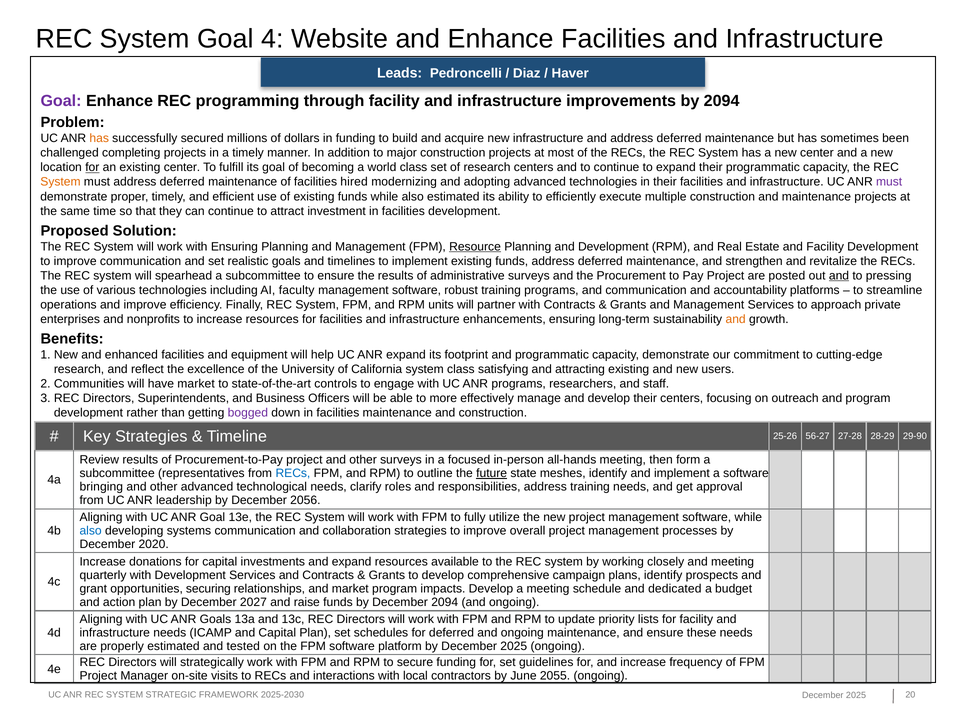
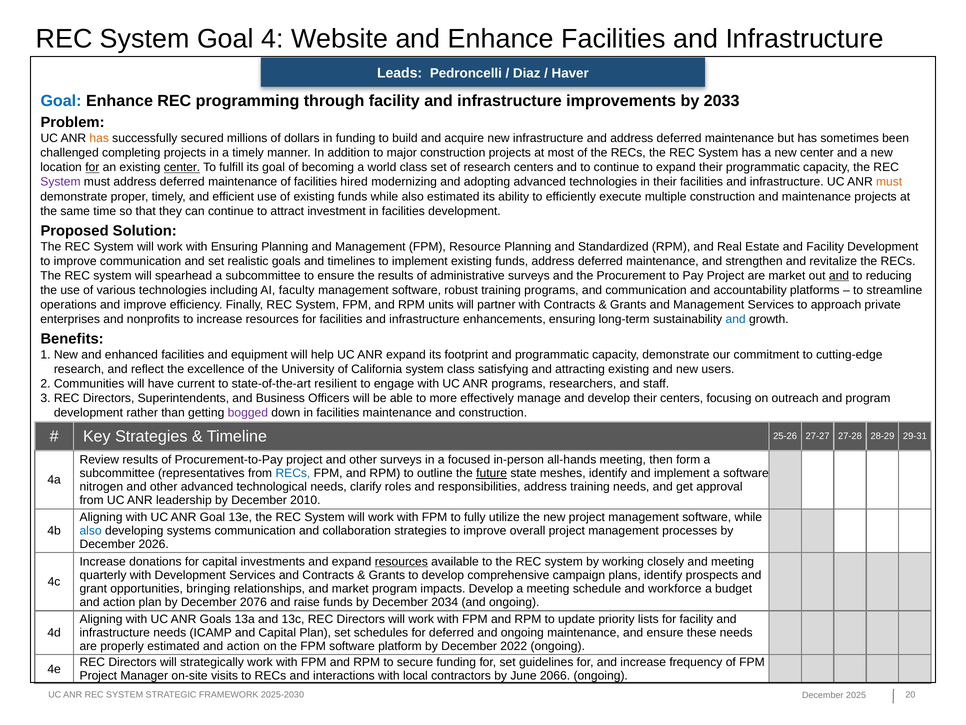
Goal colour: purple -> blue (61, 101)
by 2094: 2094 -> 2033 (722, 101)
center underline: none -> present (182, 167)
System colour: orange -> purple (60, 182)
must colour: purple -> orange (889, 182)
Resource underline: present -> none (475, 246)
and Development: Development -> Standardized (613, 246)
are posted: posted -> market (787, 275)
pressing: pressing -> reducing (889, 275)
and colour: orange -> blue (736, 319)
have market: market -> current (196, 384)
controls: controls -> resilient (336, 384)
56-27: 56-27 -> 27-27 (818, 436)
29-90: 29-90 -> 29-31 (915, 436)
bringing: bringing -> nitrogen (101, 486)
2056: 2056 -> 2010 (305, 500)
2020: 2020 -> 2026 (154, 544)
resources underline: none -> present (401, 561)
securing: securing -> bringing (208, 588)
dedicated: dedicated -> workforce (675, 588)
2027: 2027 -> 2076 (253, 602)
December 2094: 2094 -> 2034 (445, 602)
estimated and tested: tested -> action (243, 646)
by December 2025: 2025 -> 2022 (514, 646)
2055: 2055 -> 2066 (555, 675)
